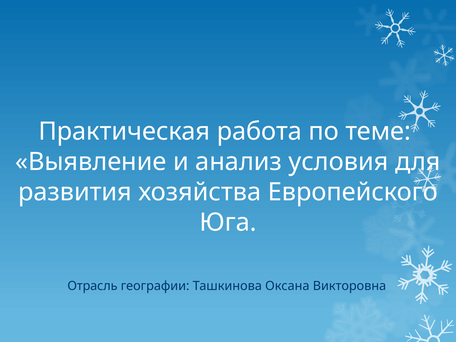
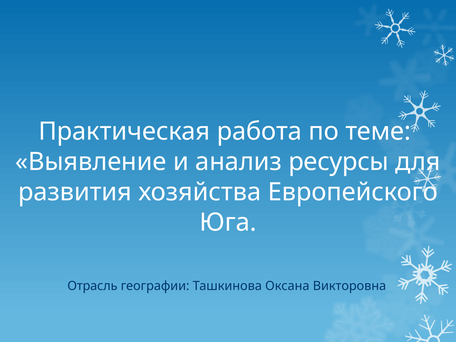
условия: условия -> ресурсы (339, 162)
